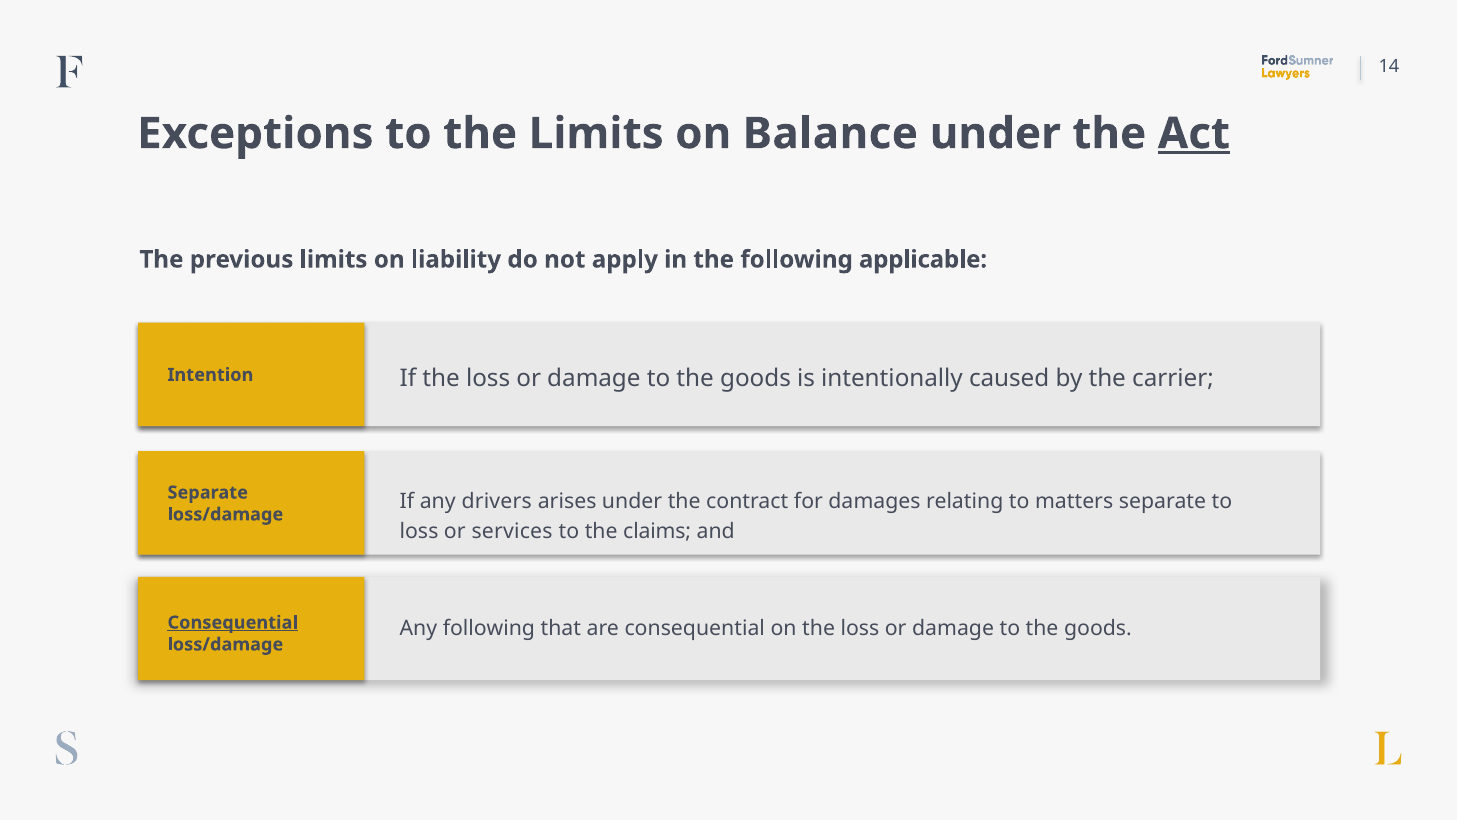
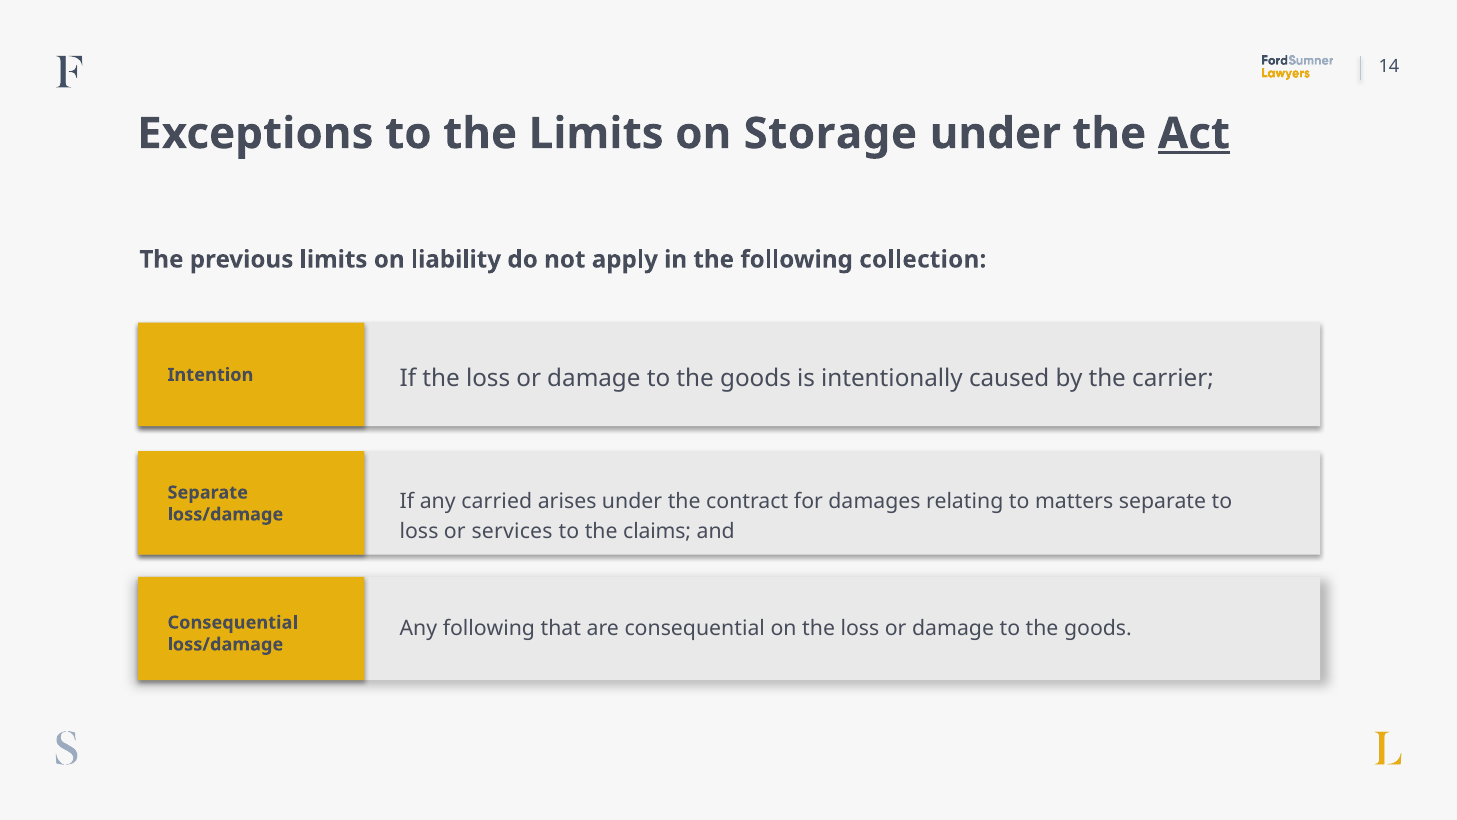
Balance: Balance -> Storage (830, 134)
applicable: applicable -> collection (923, 259)
drivers: drivers -> carried (497, 501)
Consequential underline: present -> none (233, 622)
